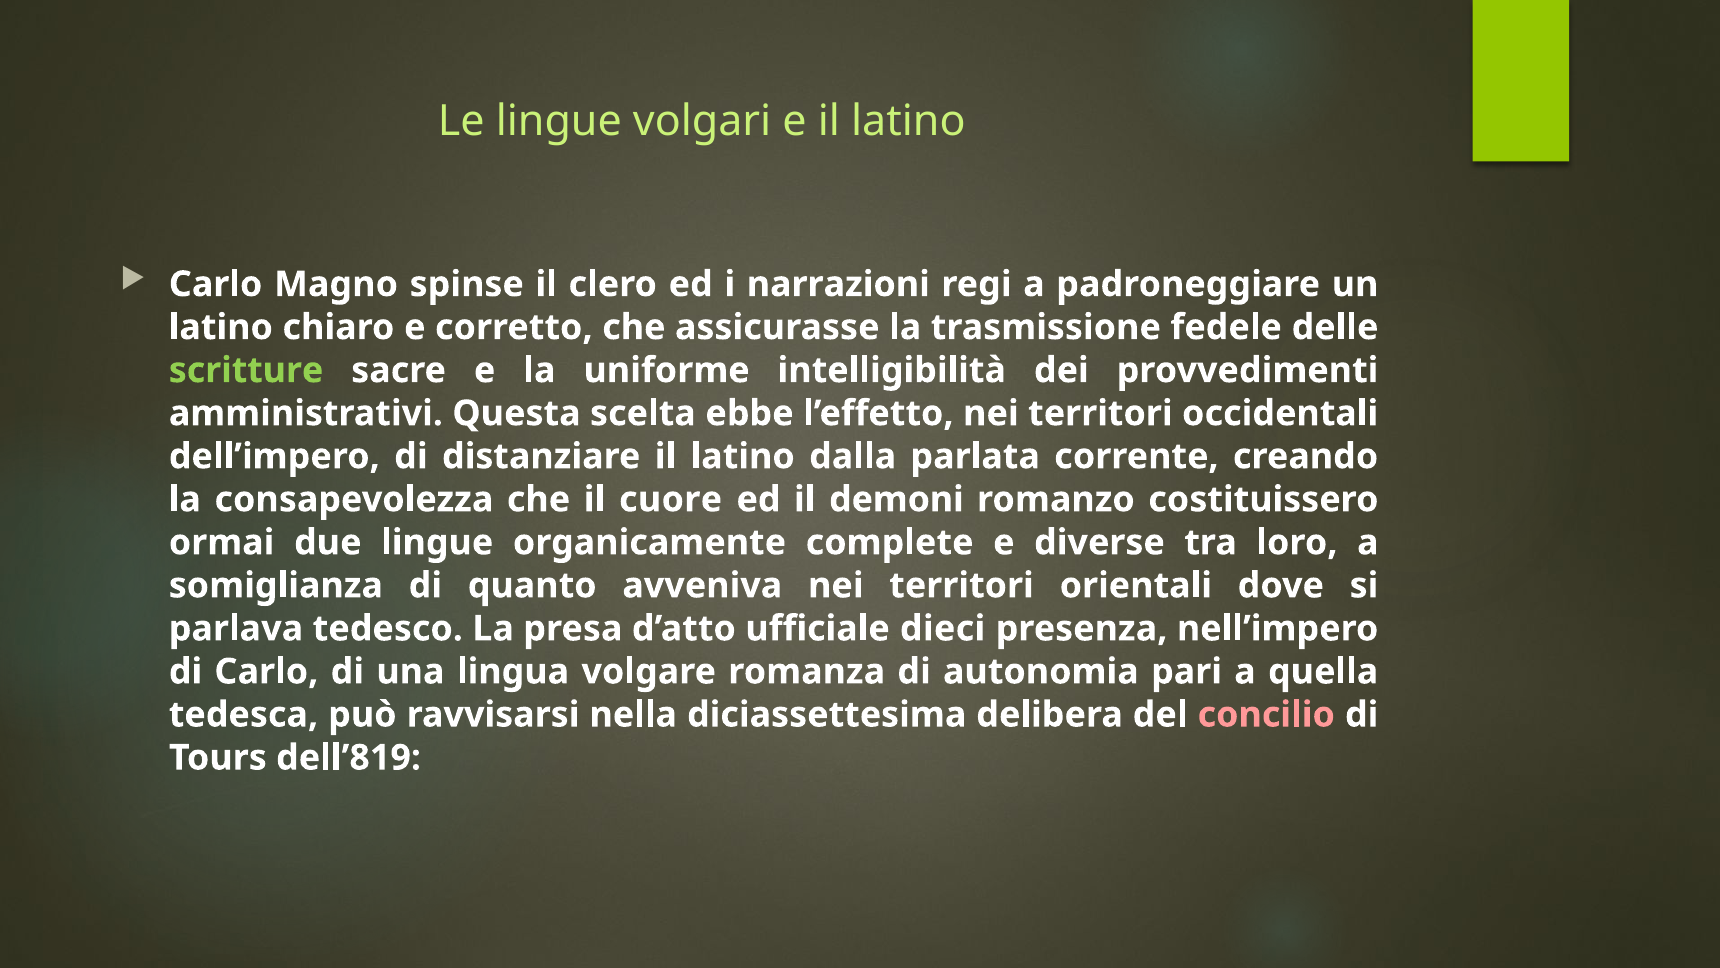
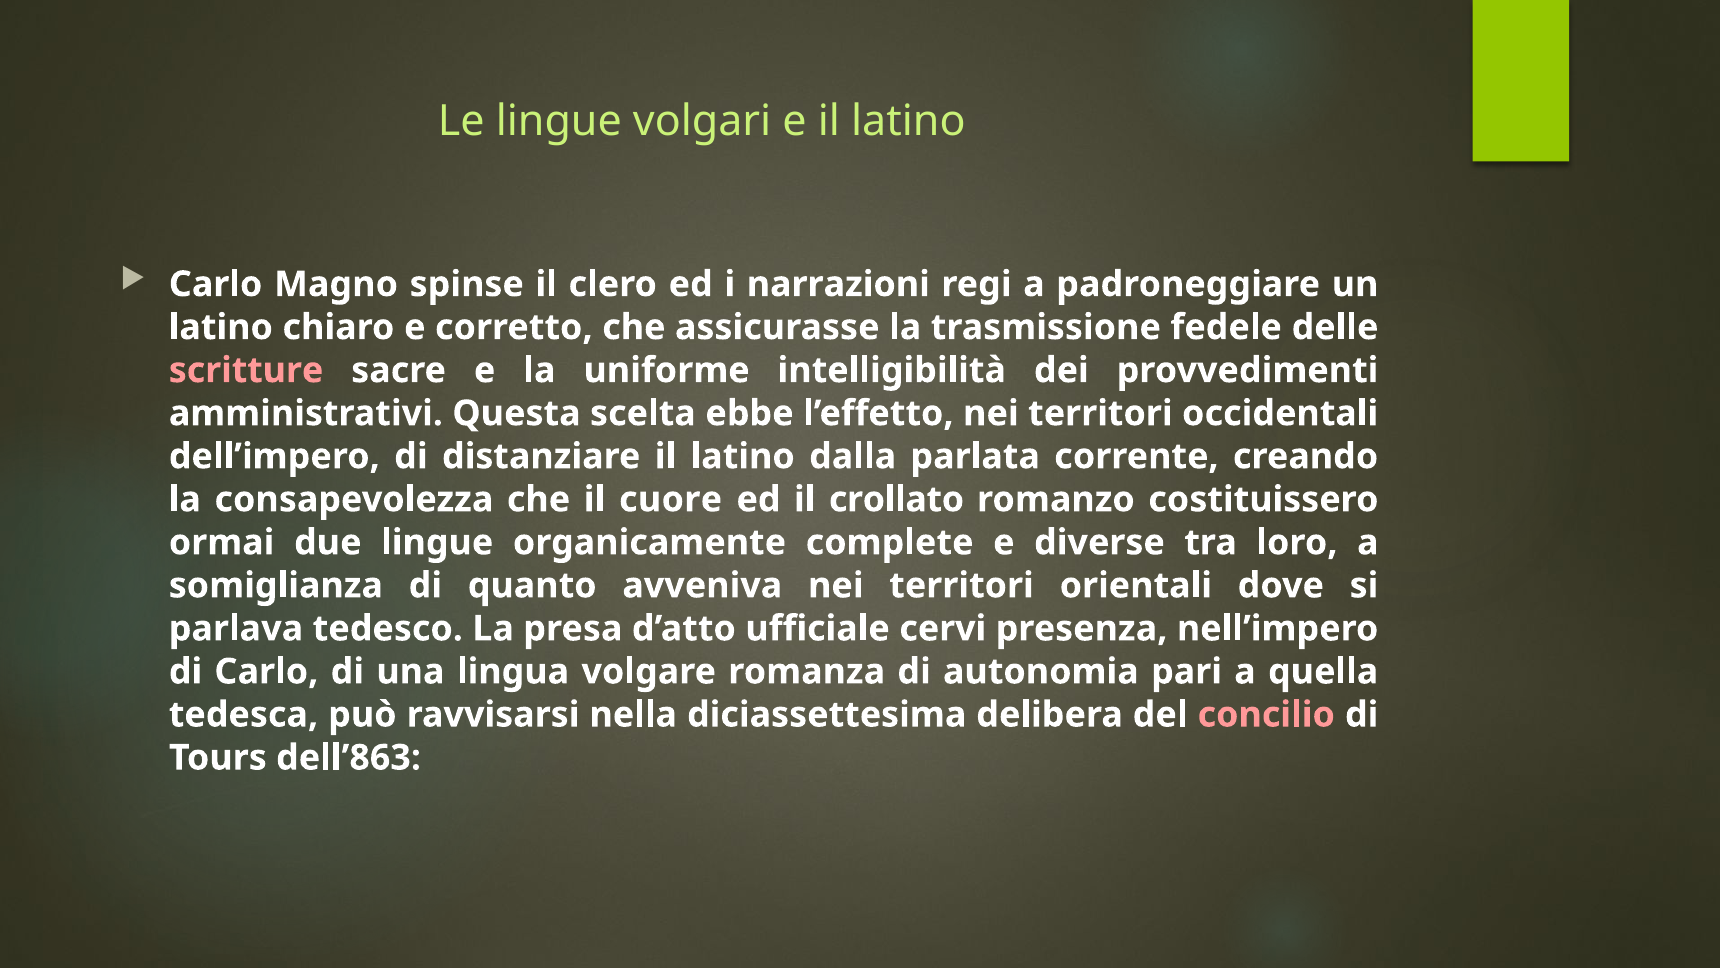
scritture colour: light green -> pink (246, 370)
demoni: demoni -> crollato (897, 499)
dieci: dieci -> cervi (943, 628)
dell’819: dell’819 -> dell’863 (349, 757)
